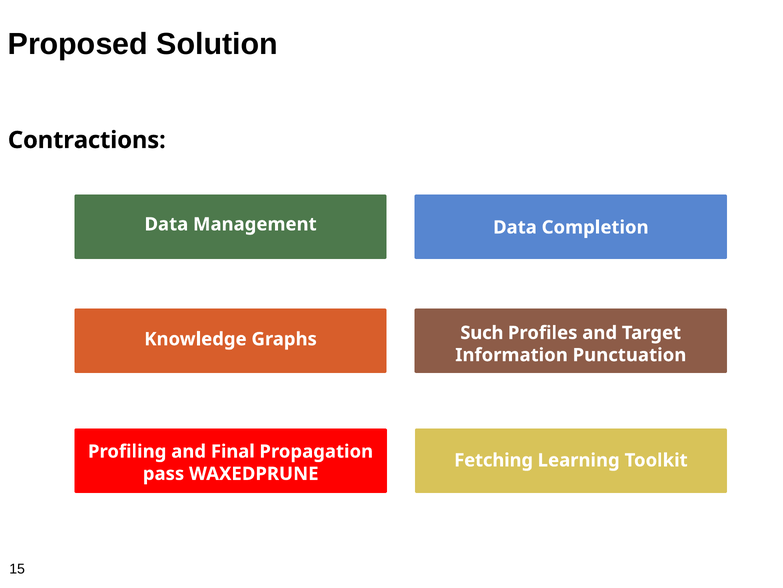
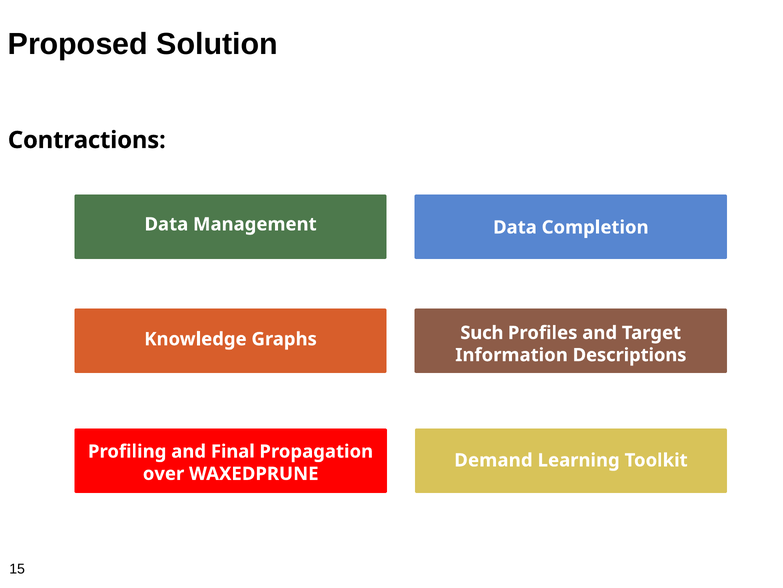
Punctuation: Punctuation -> Descriptions (630, 355)
Fetching: Fetching -> Demand (493, 460)
pass: pass -> over (164, 473)
